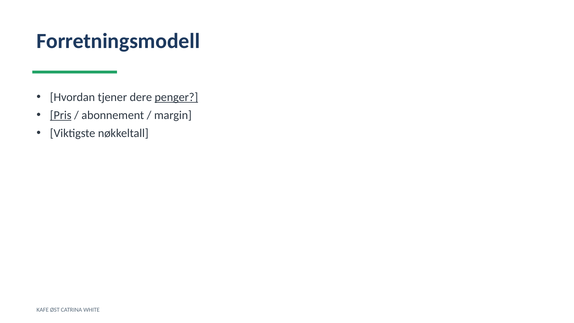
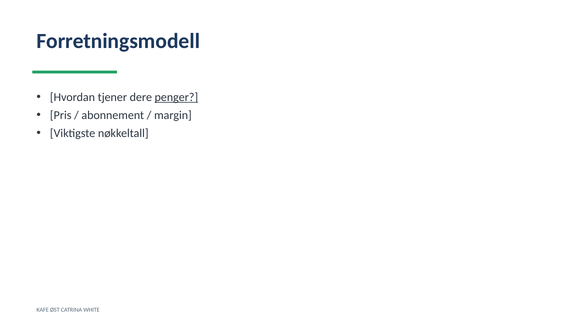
Pris underline: present -> none (61, 115)
